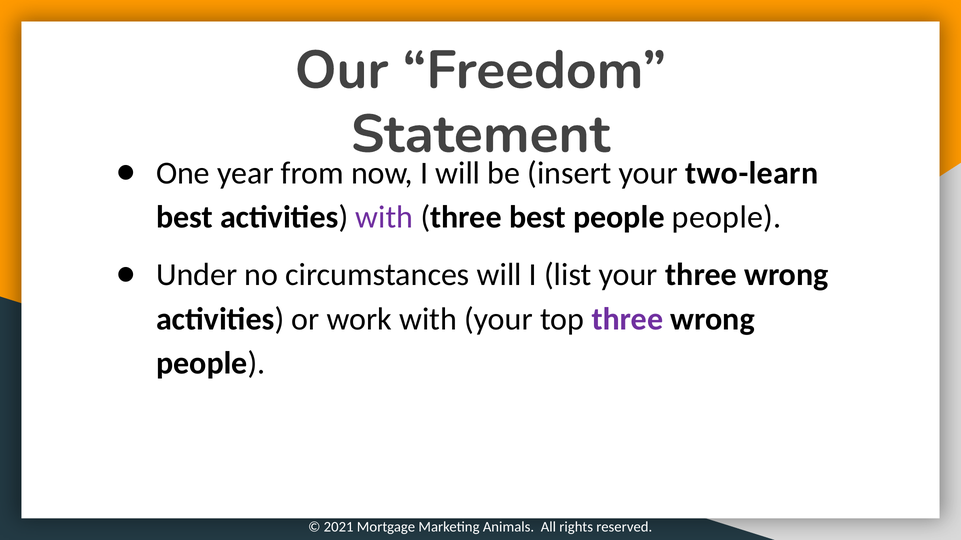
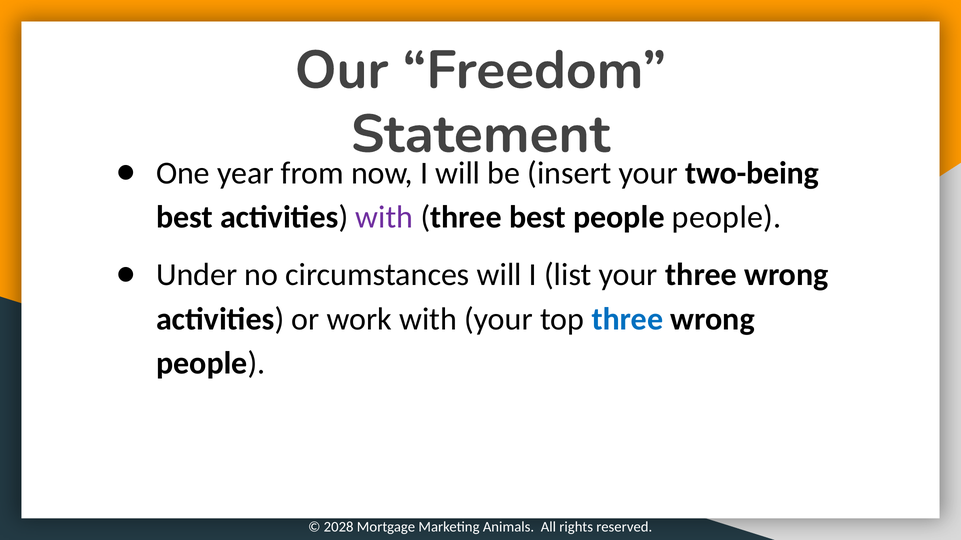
two-learn: two-learn -> two-being (752, 173)
three colour: purple -> blue (627, 319)
2021: 2021 -> 2028 (339, 528)
